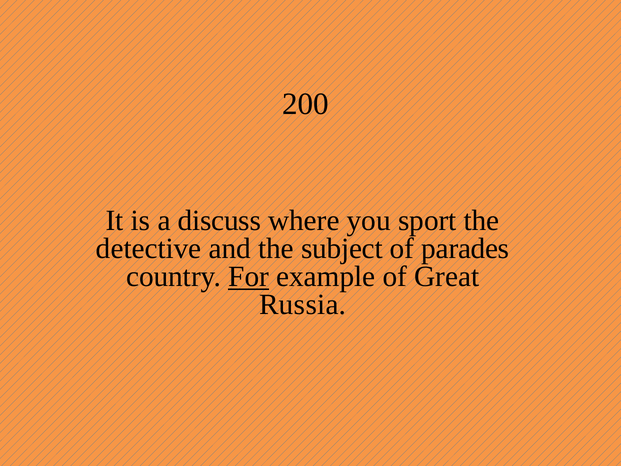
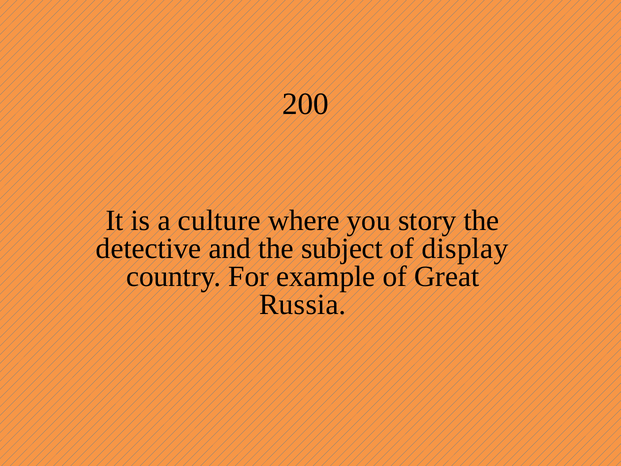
discuss: discuss -> culture (219, 220)
sport: sport -> story (427, 220)
parades: parades -> display (465, 248)
For underline: present -> none (249, 276)
